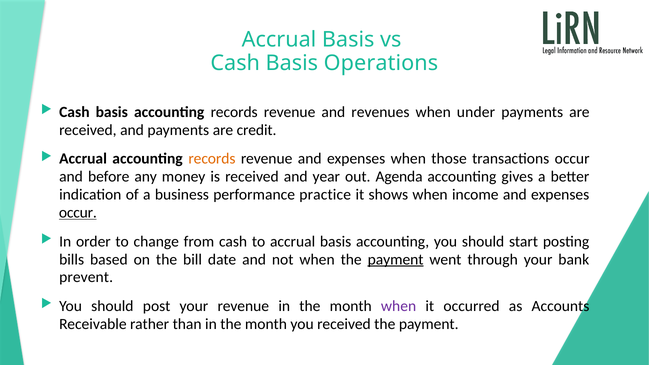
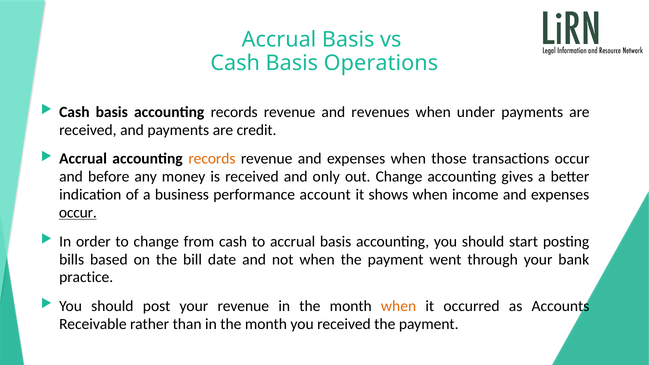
year: year -> only (326, 177)
out Agenda: Agenda -> Change (399, 177)
practice: practice -> account (325, 195)
payment underline: present -> none (396, 259)
prevent: prevent -> practice (86, 277)
when colour: purple -> orange (399, 306)
